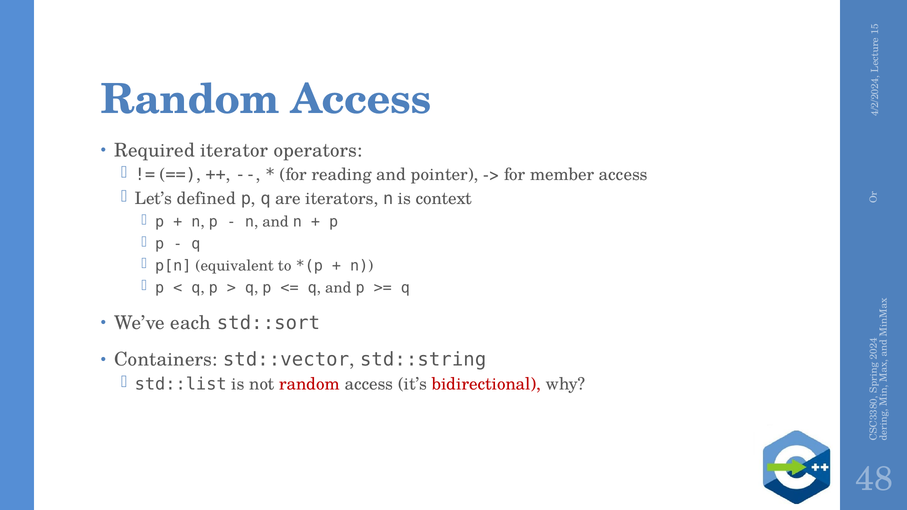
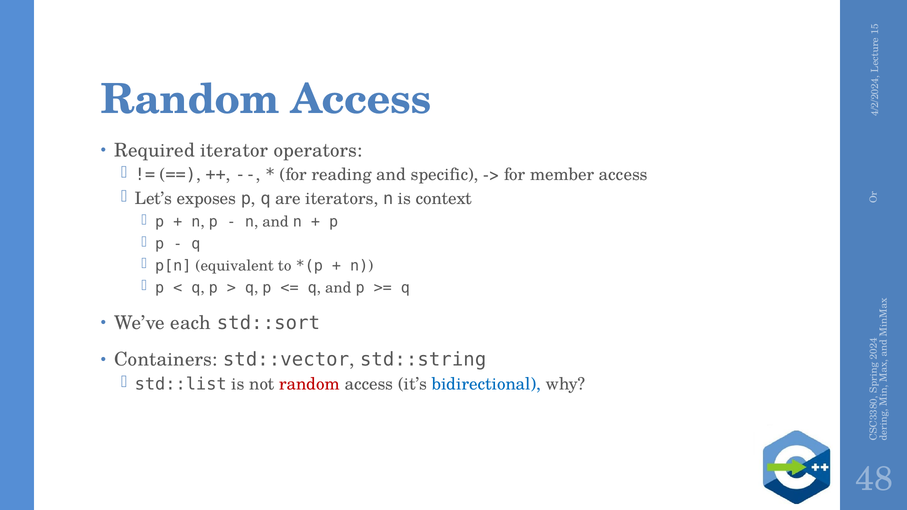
pointer: pointer -> specific (445, 175)
defined: defined -> exposes (206, 199)
bidirectional colour: red -> blue (486, 384)
